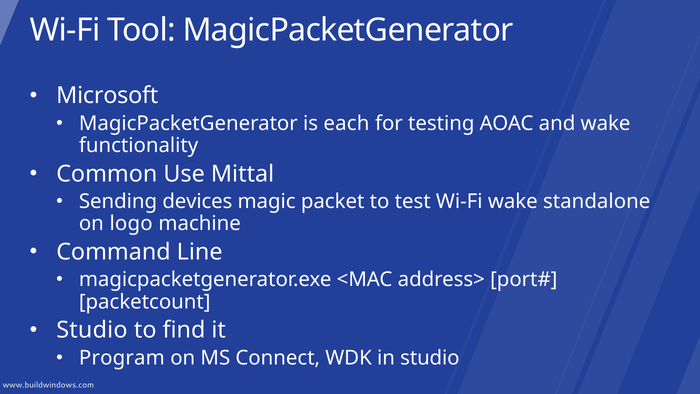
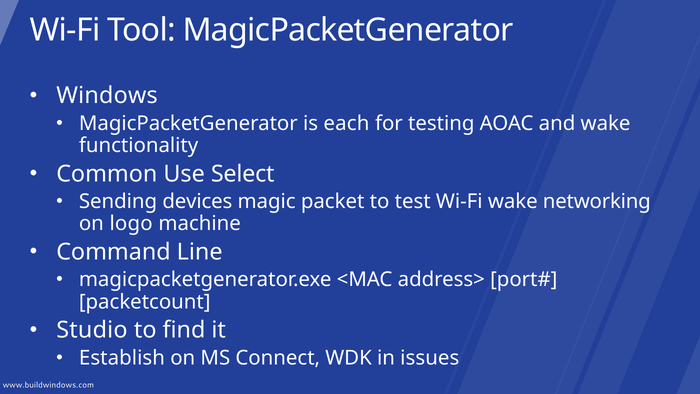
Microsoft: Microsoft -> Windows (107, 96)
Mittal: Mittal -> Select (243, 174)
standalone: standalone -> networking (597, 201)
Program: Program -> Establish (122, 358)
in studio: studio -> issues (430, 358)
